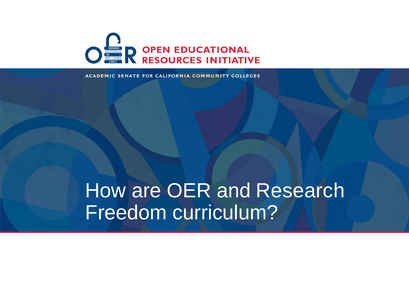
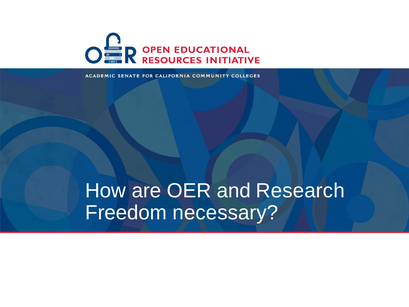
curriculum: curriculum -> necessary (225, 213)
